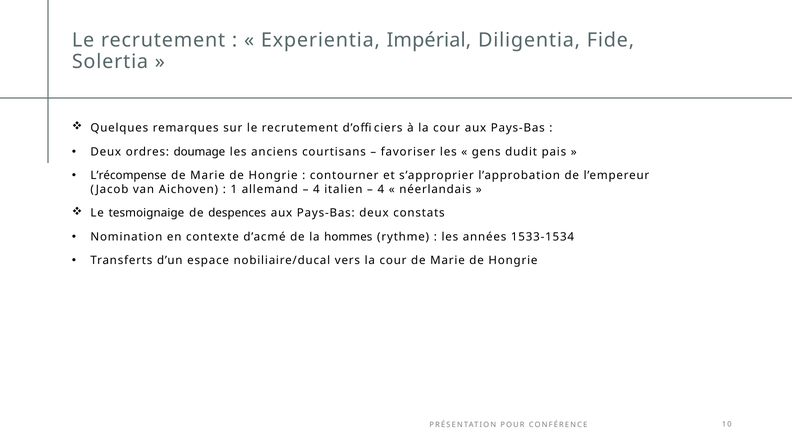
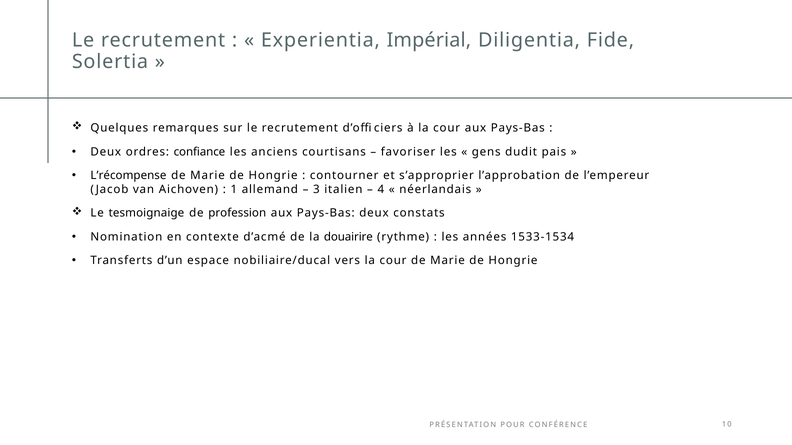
doumage: doumage -> confiance (199, 152)
4: 4 -> 3 (316, 190)
despences: despences -> profession (237, 213)
hommes: hommes -> douairire (348, 237)
